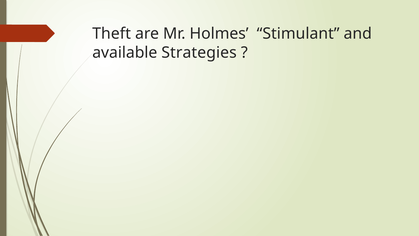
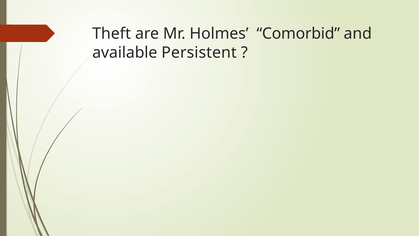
Stimulant: Stimulant -> Comorbid (298, 34)
Strategies: Strategies -> Persistent (199, 52)
